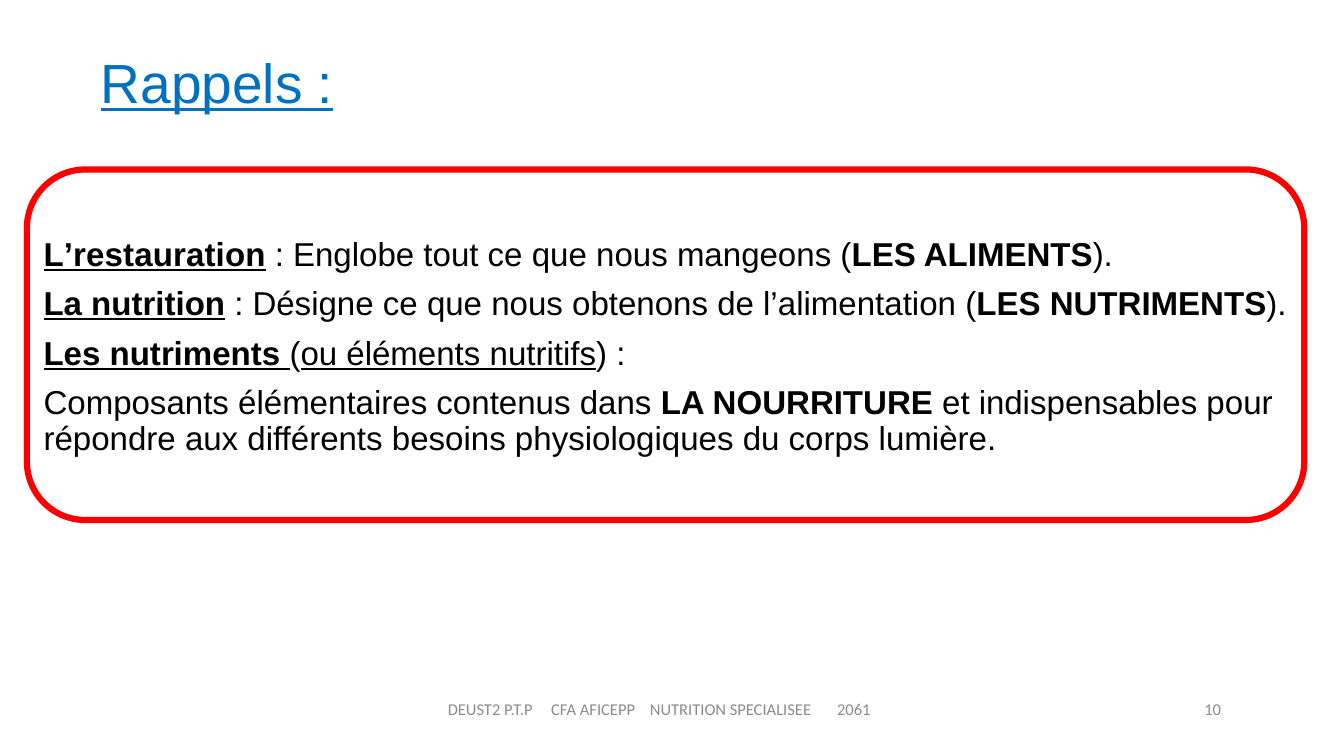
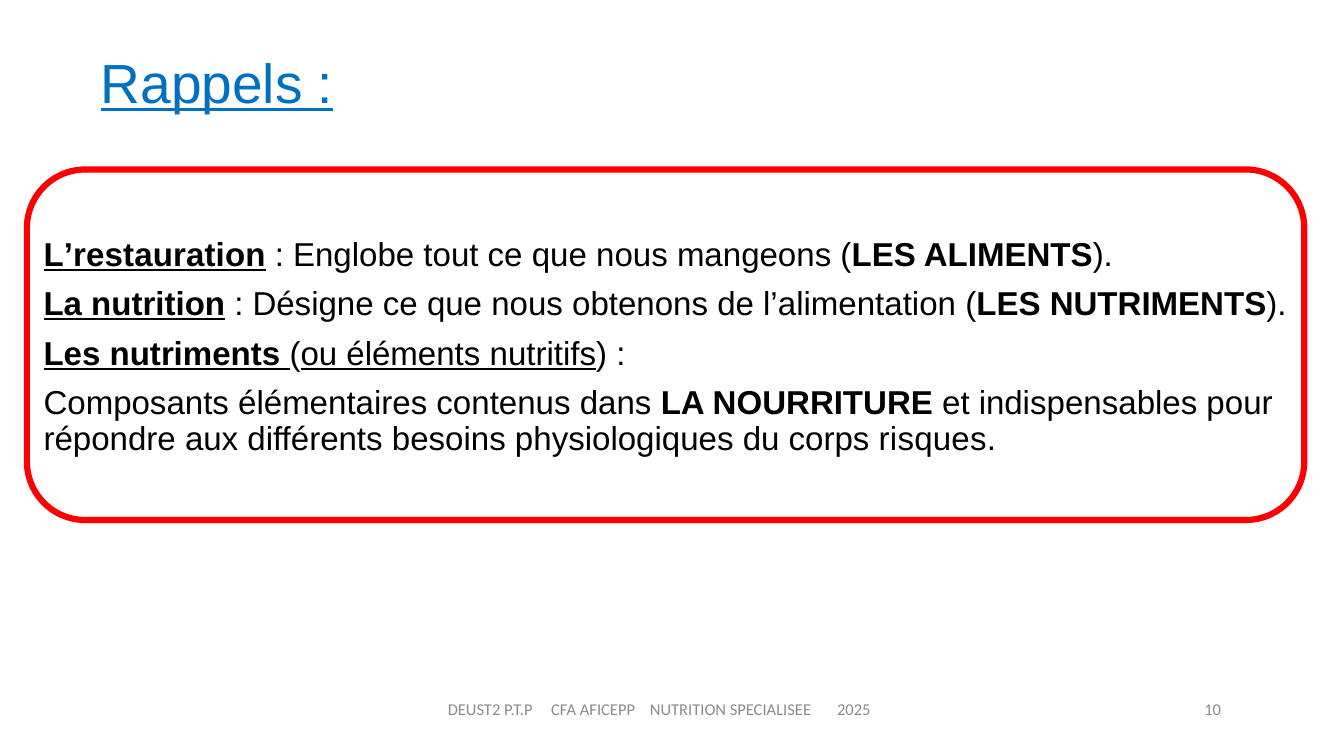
lumière: lumière -> risques (937, 439)
2061: 2061 -> 2025 (854, 710)
